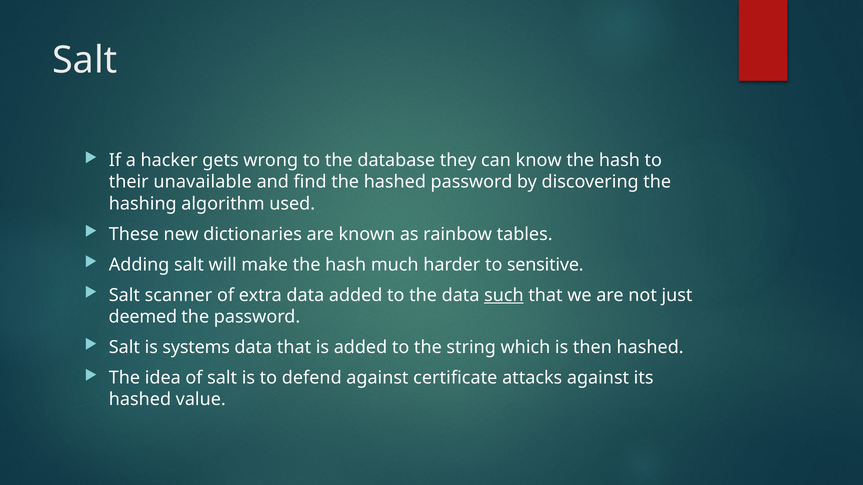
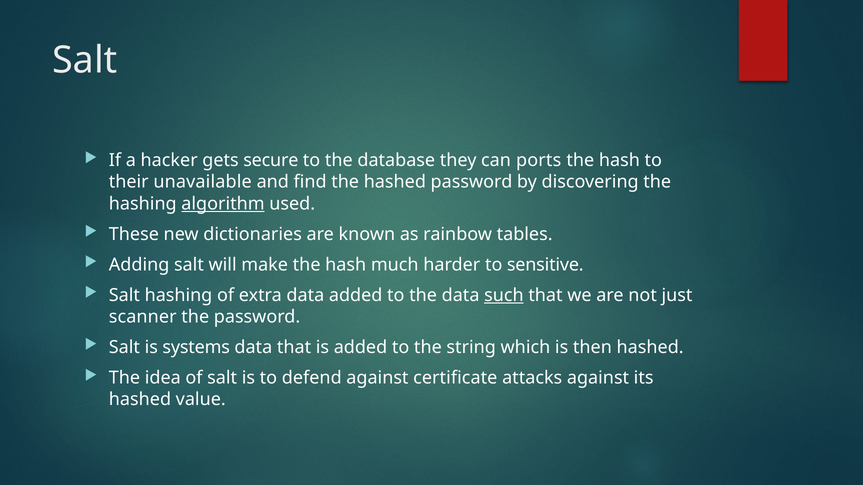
wrong: wrong -> secure (271, 161)
know: know -> ports (539, 161)
algorithm underline: none -> present (223, 204)
Salt scanner: scanner -> hashing (178, 296)
deemed: deemed -> scanner (143, 317)
